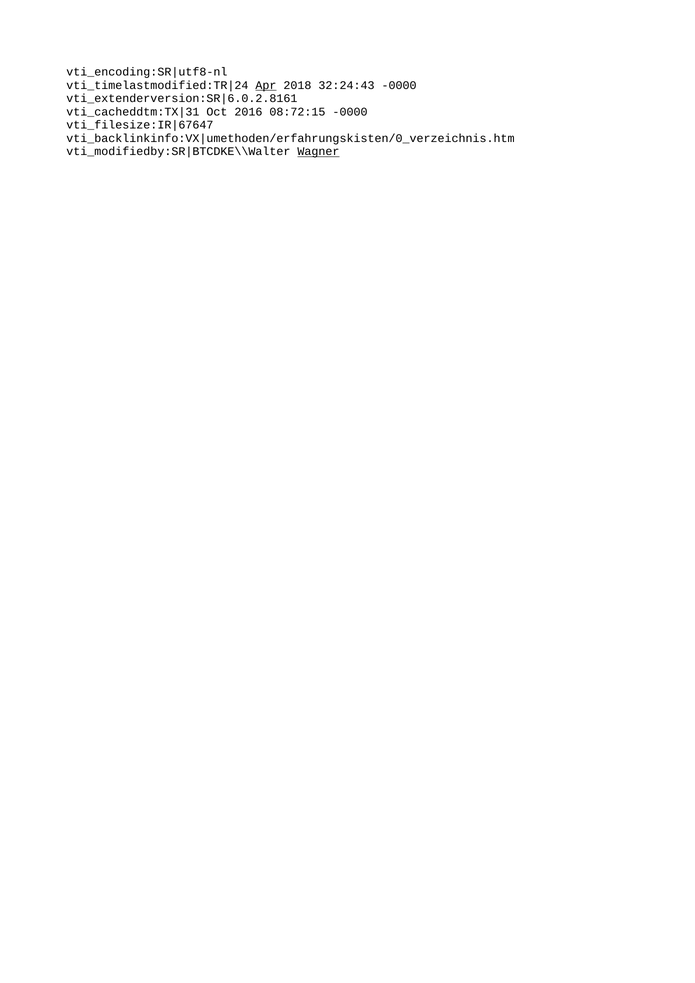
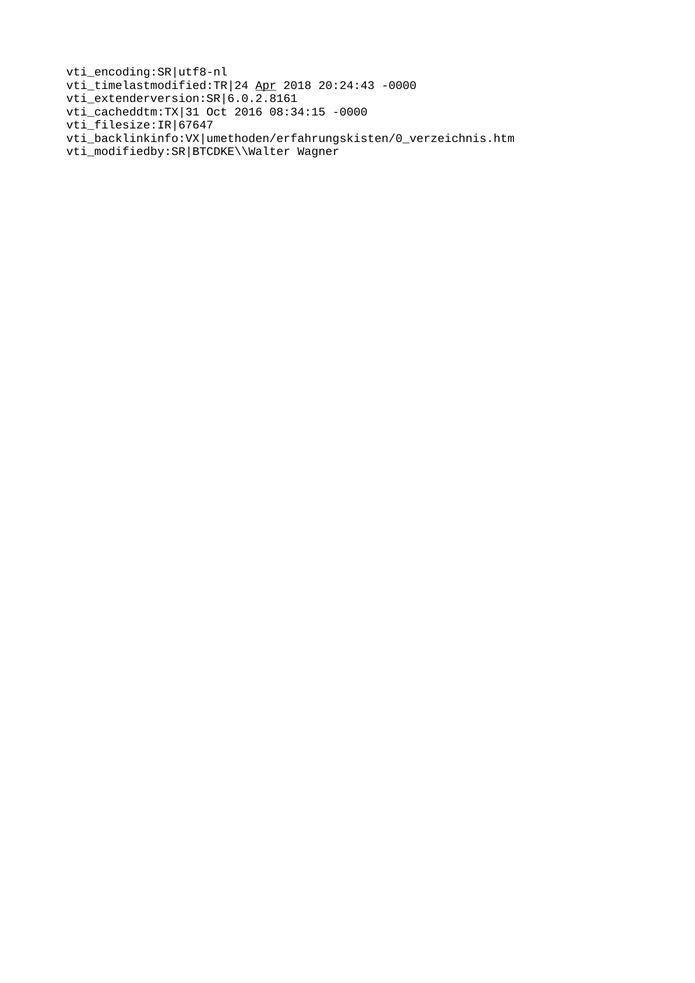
32:24:43: 32:24:43 -> 20:24:43 (347, 85)
08:72:15: 08:72:15 -> 08:34:15 (297, 112)
Wagner underline: present -> none (318, 152)
